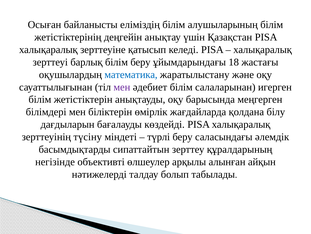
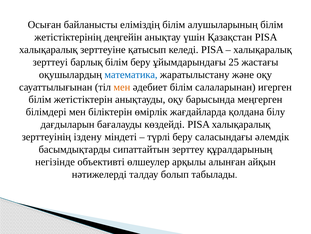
18: 18 -> 25 (234, 62)
мен colour: purple -> orange (122, 87)
түсіну: түсіну -> іздену (88, 137)
